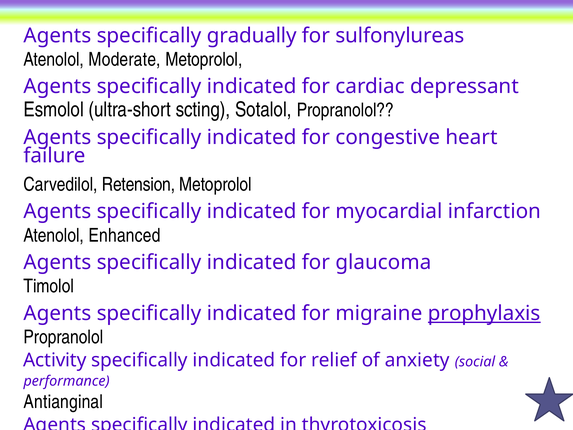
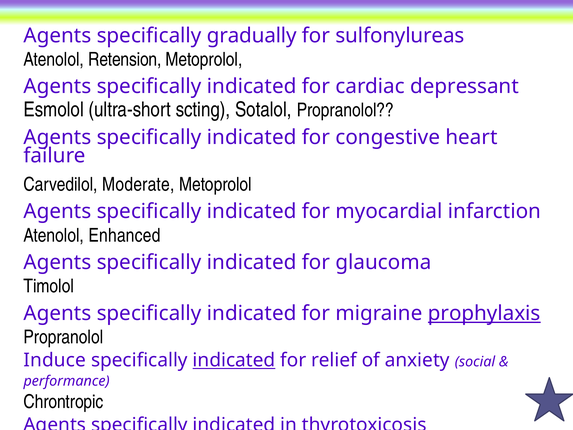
Moderate: Moderate -> Retension (125, 59)
Retension: Retension -> Moderate (138, 184)
Activity: Activity -> Induce (55, 360)
indicated underline: none -> present (234, 360)
Antianginal: Antianginal -> Chrontropic (63, 402)
